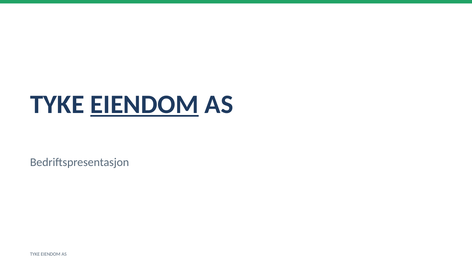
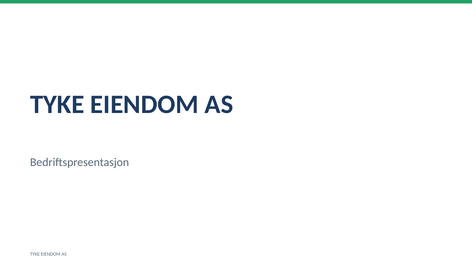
EIENDOM underline: present -> none (144, 105)
